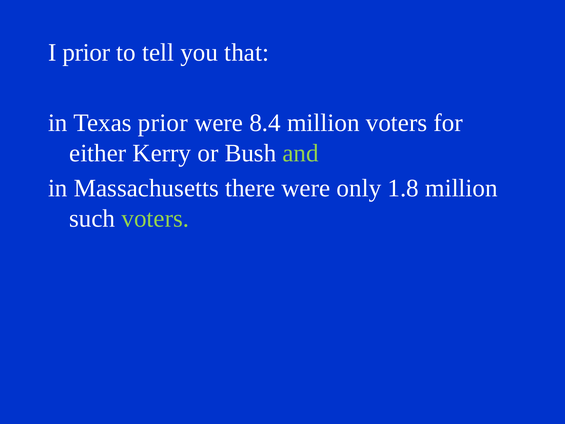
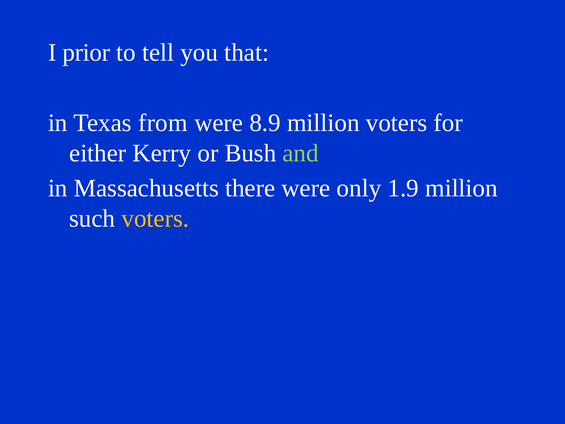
Texas prior: prior -> from (163, 123)
8.4: 8.4 -> 8.9 (265, 123)
1.8: 1.8 -> 1.9 (403, 188)
voters colour: light green -> yellow (155, 218)
